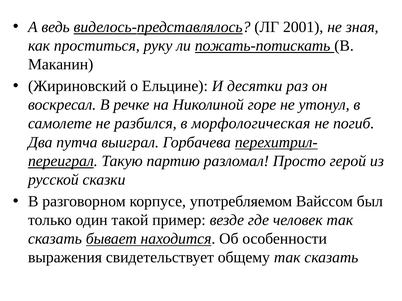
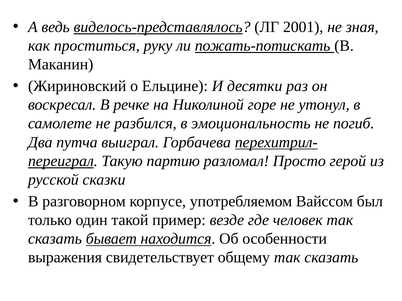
морфологическая: морфологическая -> эмоциональность (251, 124)
